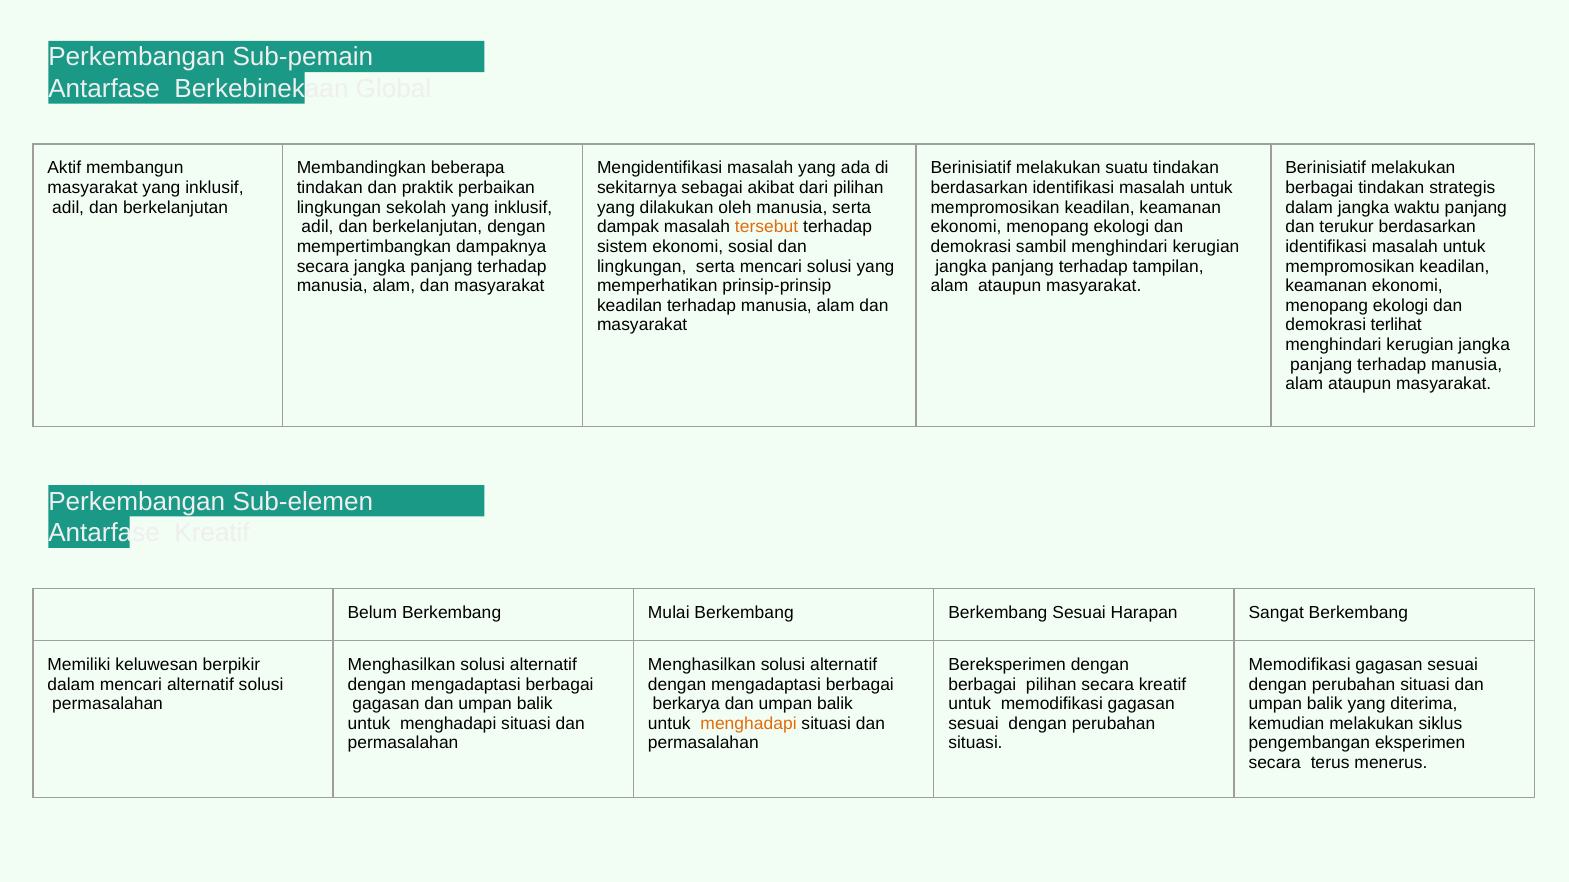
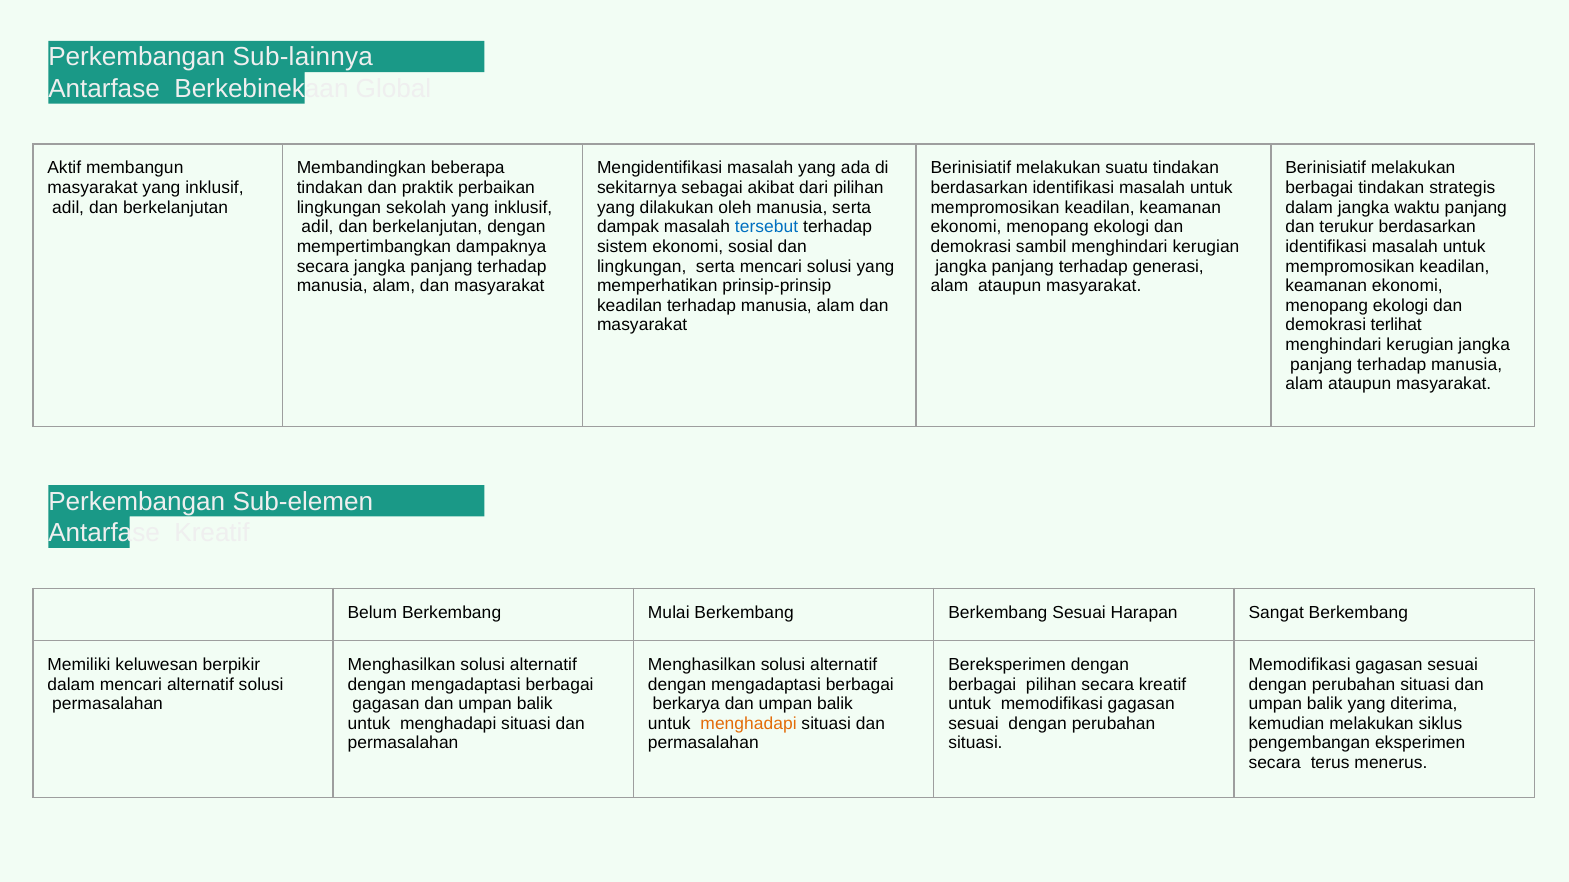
Sub-pemain: Sub-pemain -> Sub-lainnya (303, 57)
tersebut colour: orange -> blue (767, 227)
tampilan: tampilan -> generasi (1168, 267)
